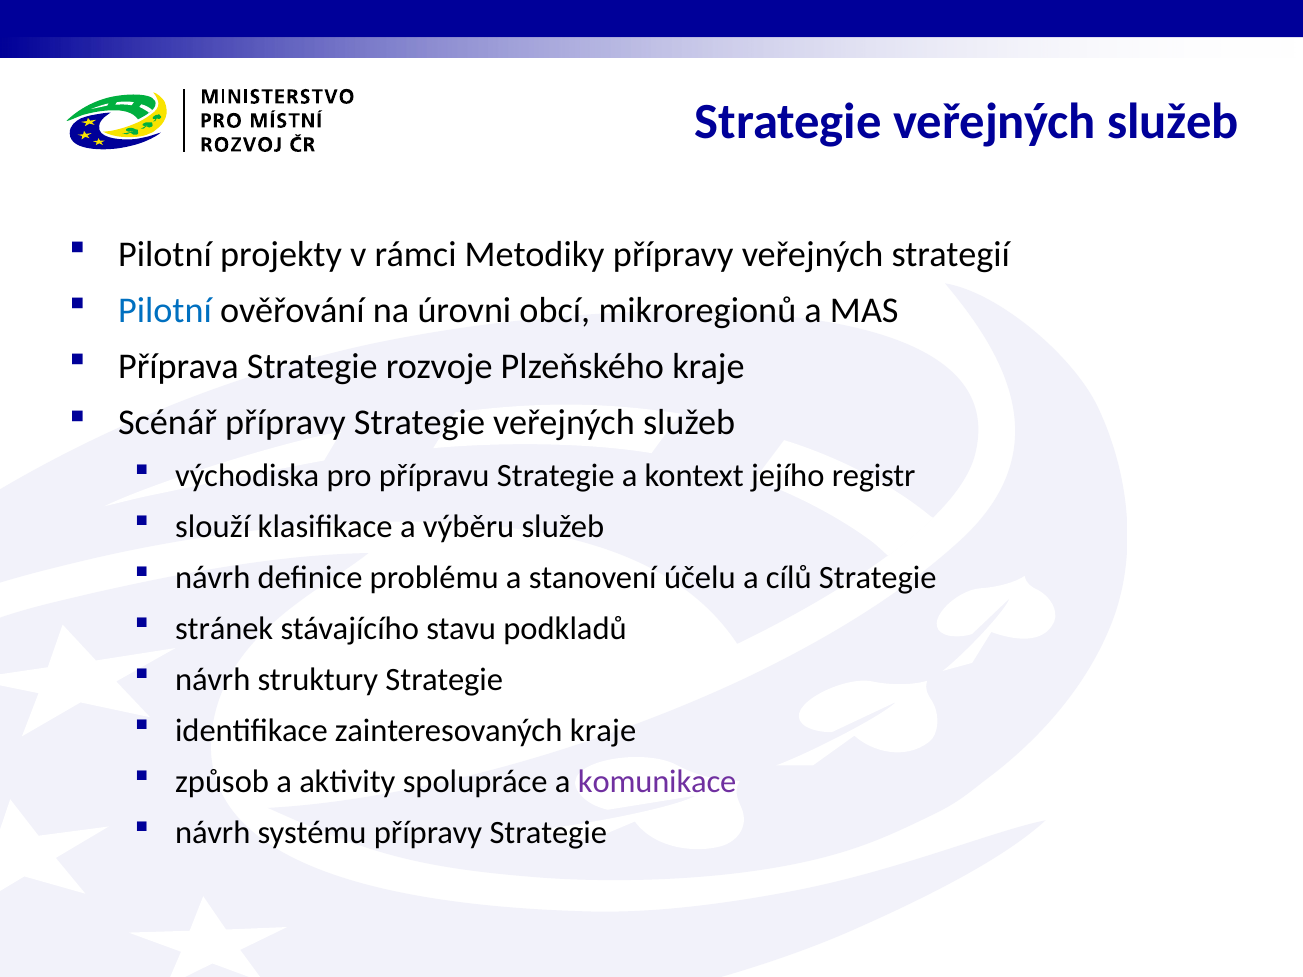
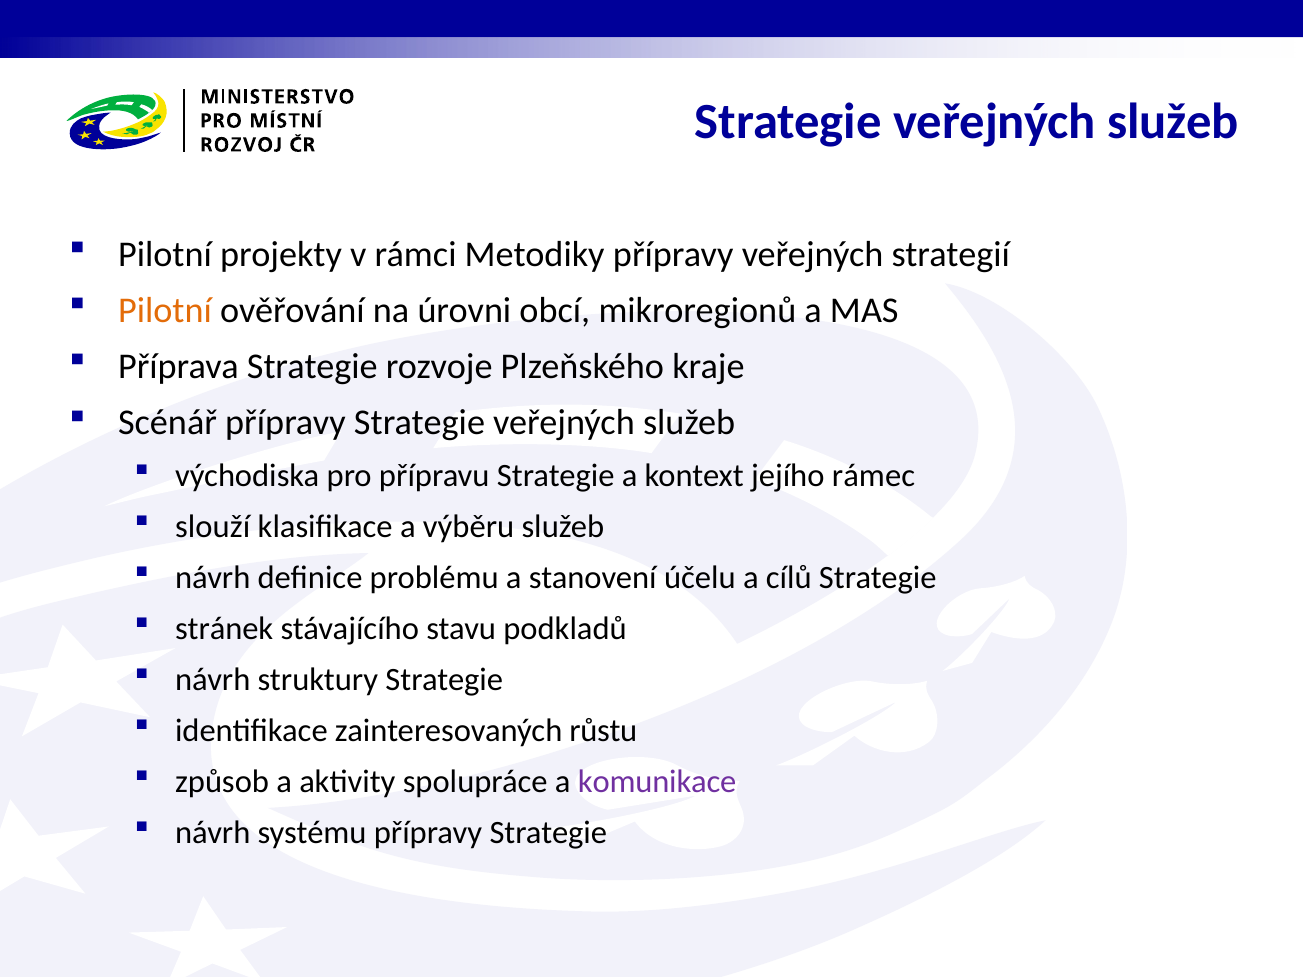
Pilotní colour: blue -> orange (165, 311)
registr: registr -> rámec (873, 476)
zainteresovaných kraje: kraje -> růstu (603, 731)
